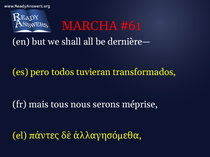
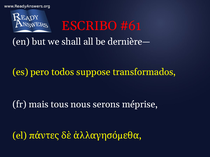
MARCHA: MARCHA -> ESCRIBO (89, 26)
tuvieran: tuvieran -> suppose (93, 72)
